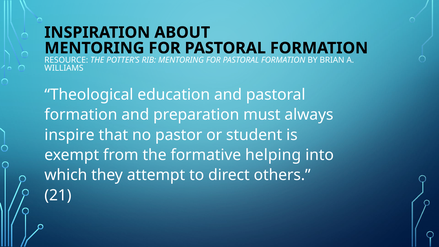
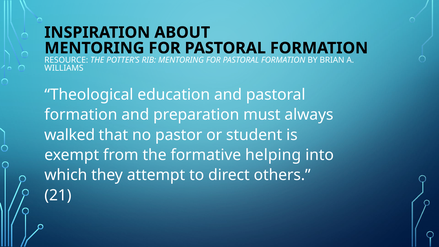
inspire: inspire -> walked (70, 135)
